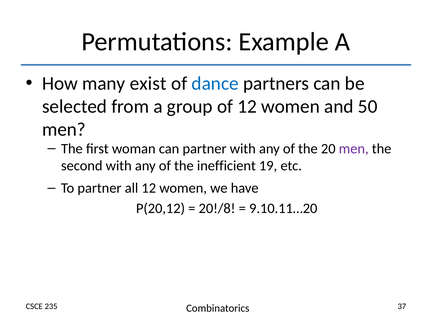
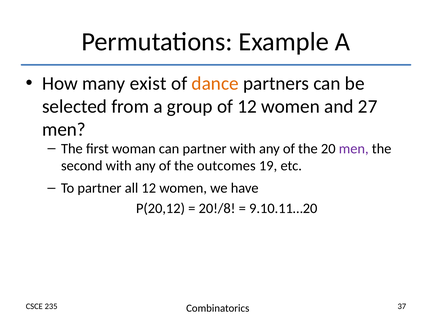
dance colour: blue -> orange (215, 83)
50: 50 -> 27 (368, 106)
inefficient: inefficient -> outcomes (226, 166)
